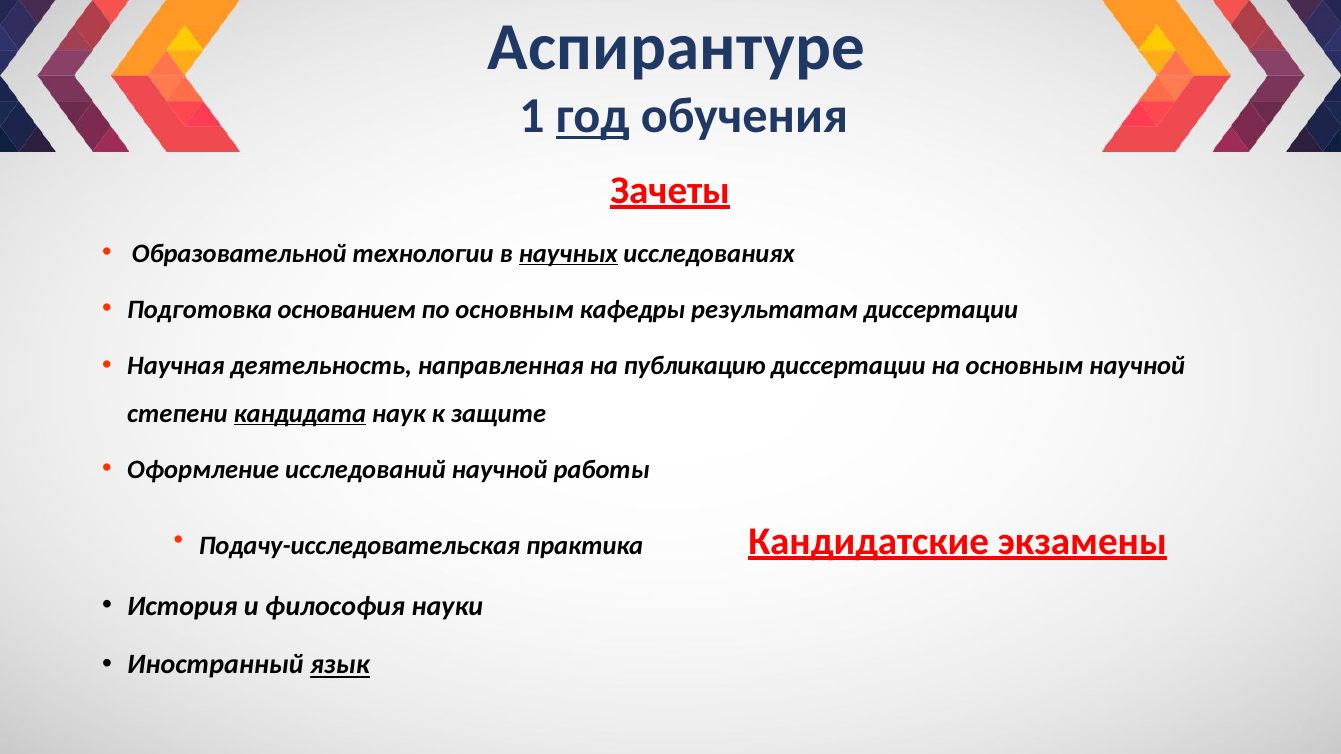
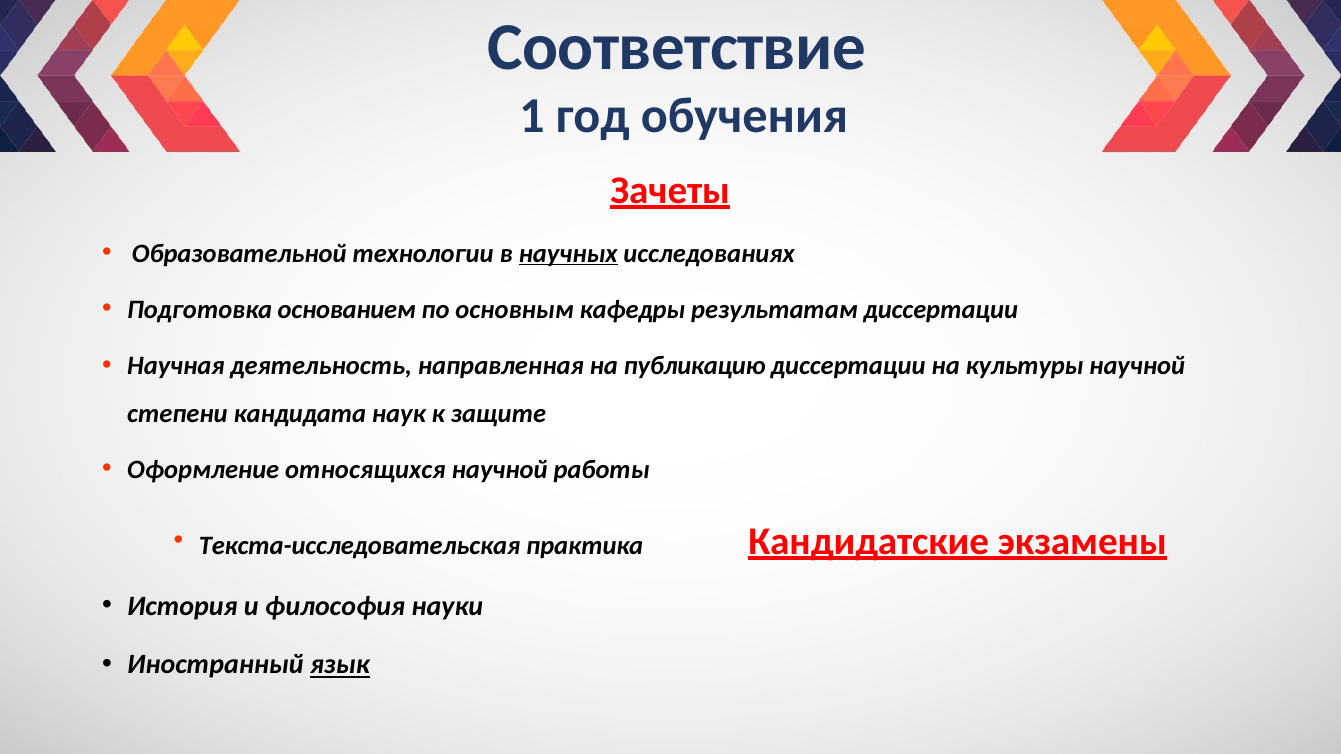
Аспирантуре: Аспирантуре -> Соответствие (677, 47)
год underline: present -> none (593, 116)
на основным: основным -> культуры (1025, 366)
кандидата underline: present -> none (300, 413)
исследований: исследований -> относящихся (365, 470)
Подачу-исследовательская: Подачу-исследовательская -> Текста-исследовательская (360, 546)
